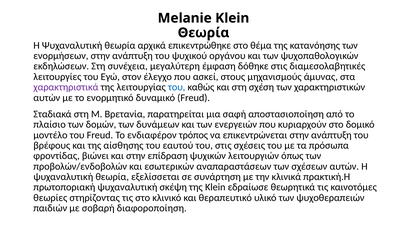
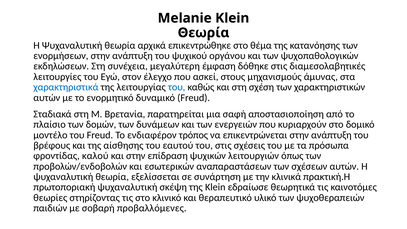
χαρακτηριστικά colour: purple -> blue (66, 87)
βιώνει: βιώνει -> καλού (95, 156)
διαφοροποίηση: διαφοροποίηση -> προβαλλόμενες (152, 208)
